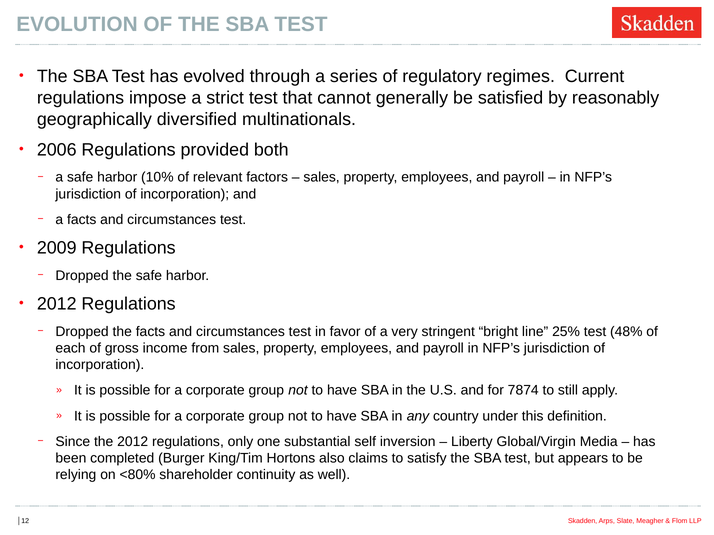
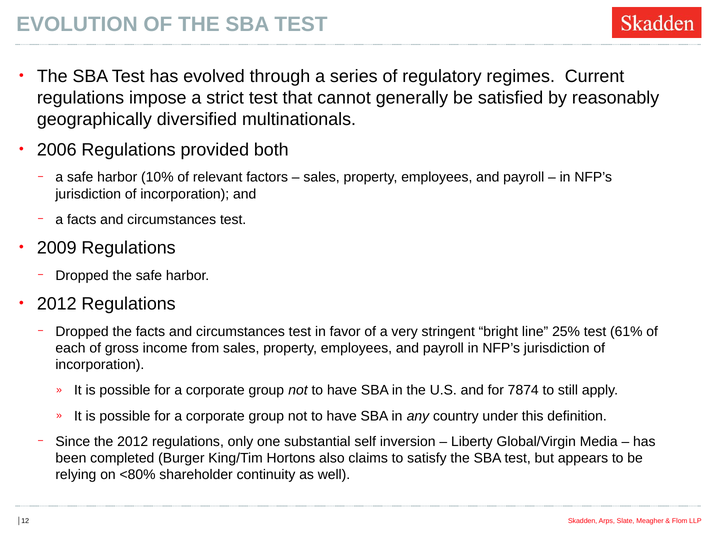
48%: 48% -> 61% (626, 332)
